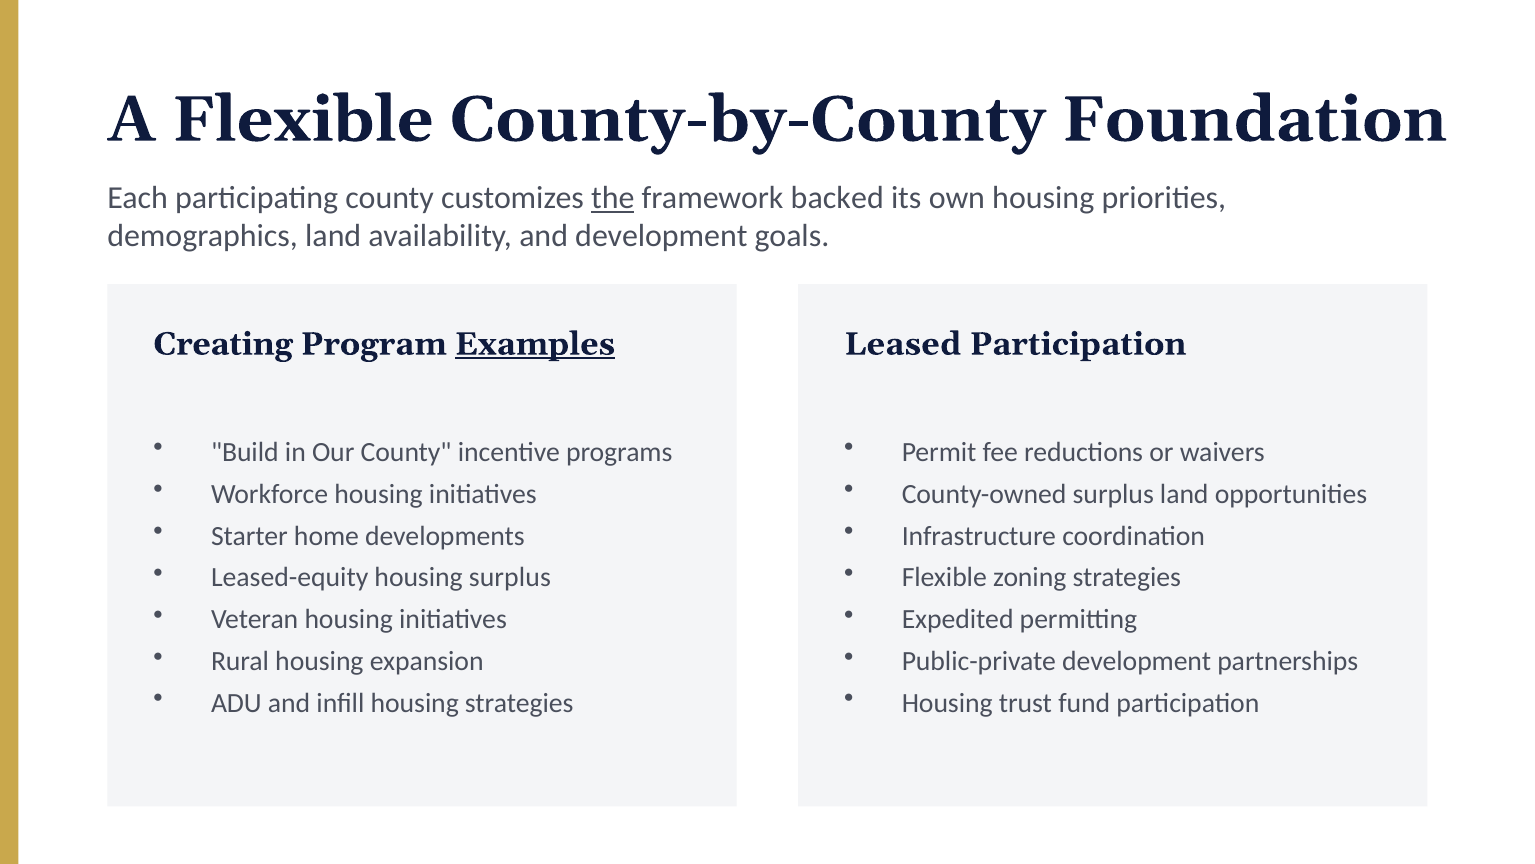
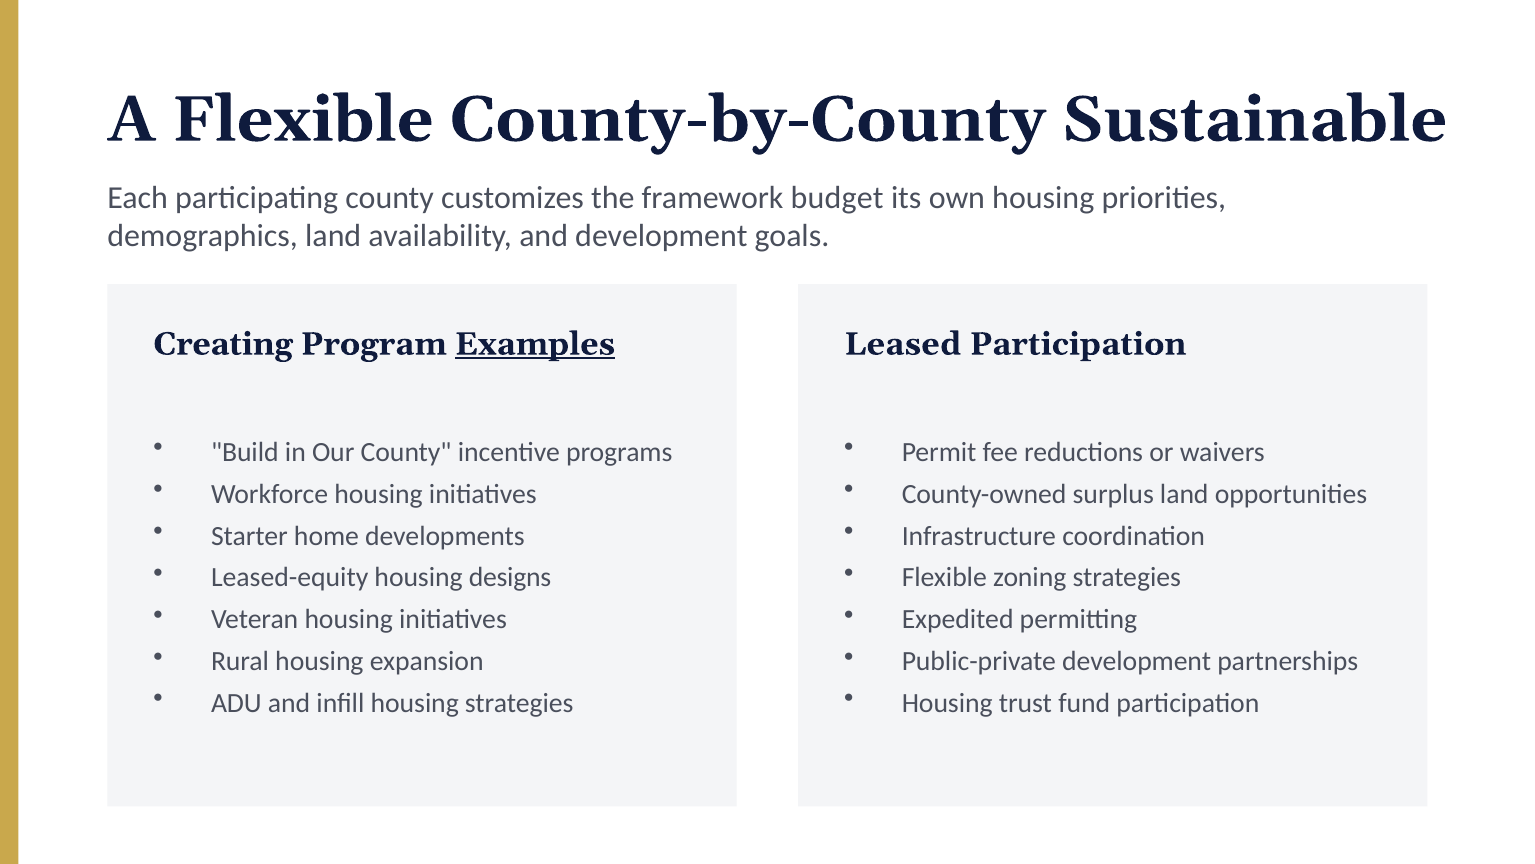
Foundation: Foundation -> Sustainable (1254, 120)
the underline: present -> none (613, 198)
backed: backed -> budget (837, 198)
housing surplus: surplus -> designs (510, 577)
